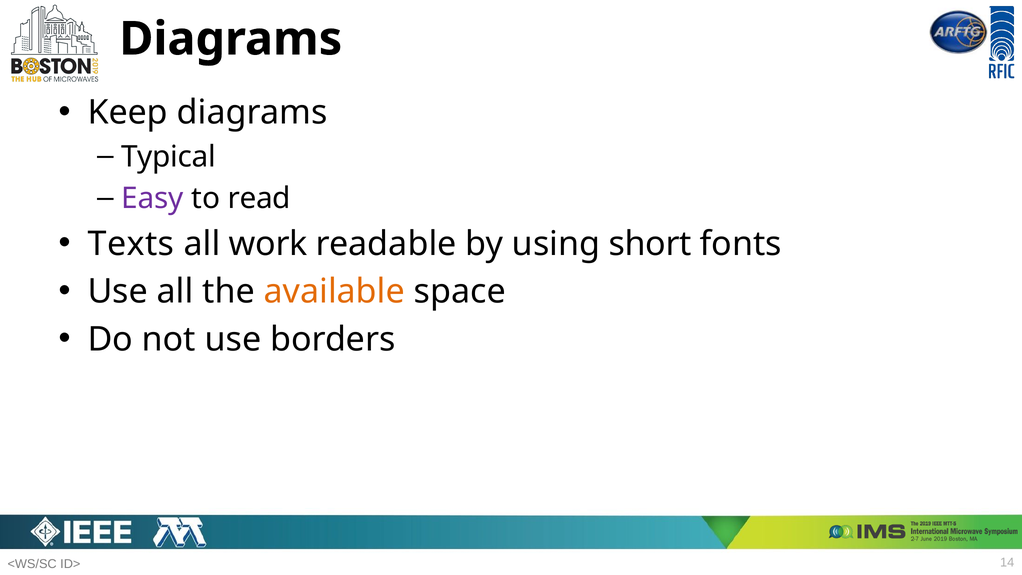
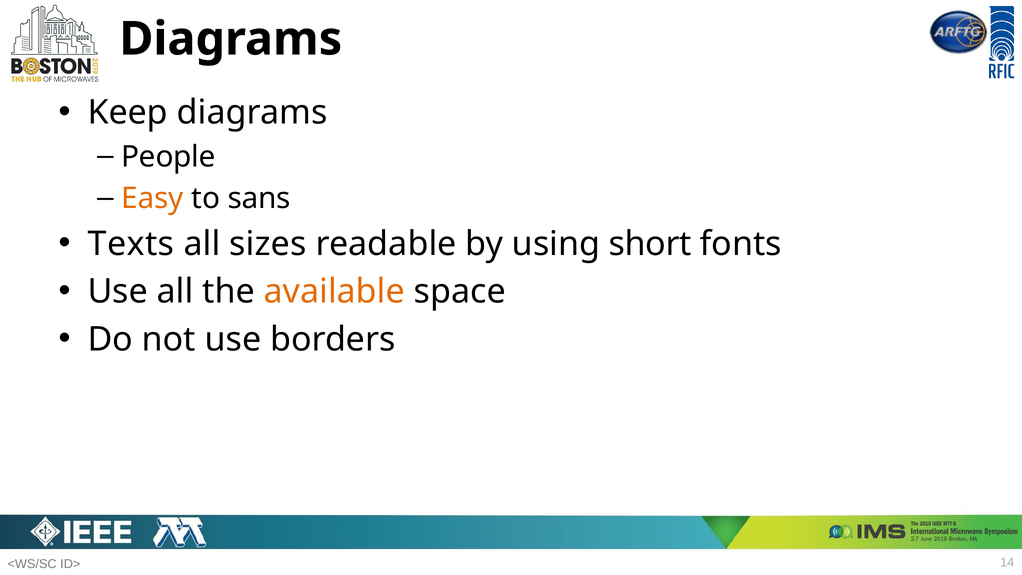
Typical: Typical -> People (168, 157)
Easy colour: purple -> orange (152, 199)
read: read -> sans (259, 199)
work: work -> sizes (268, 244)
